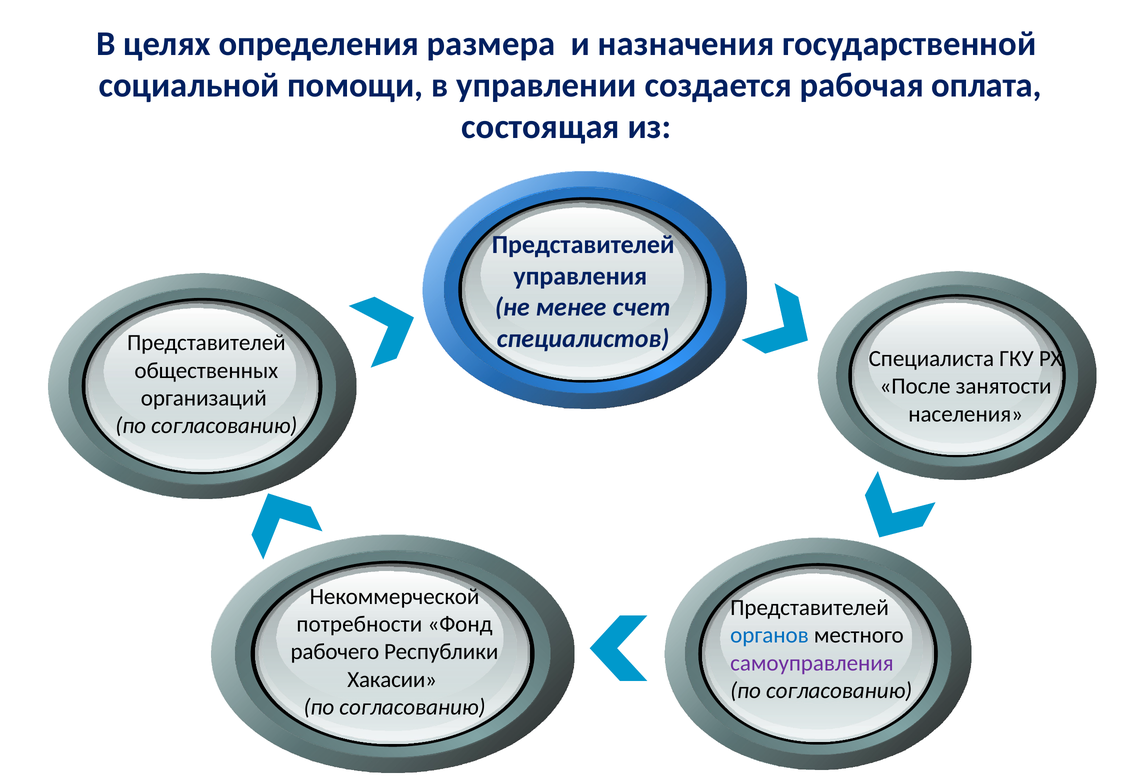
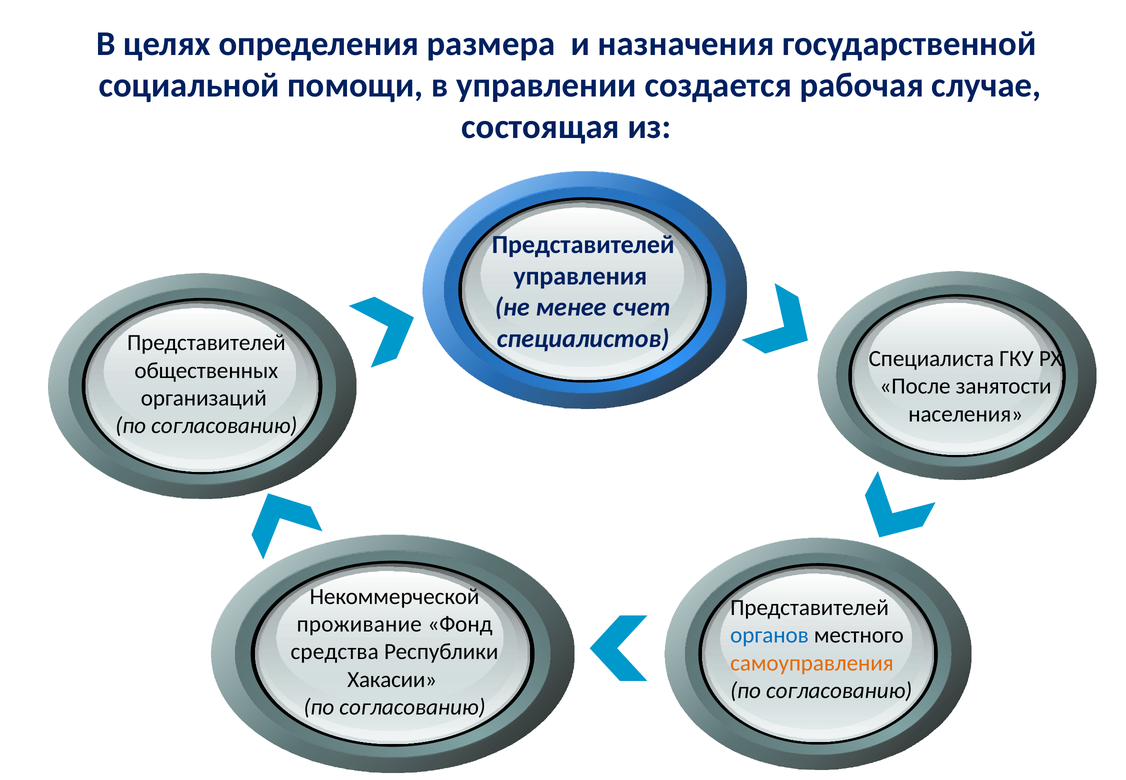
оплата: оплата -> случае (986, 85)
потребности: потребности -> проживание (359, 624)
рабочего: рабочего -> средства (335, 651)
самоуправления colour: purple -> orange (812, 663)
